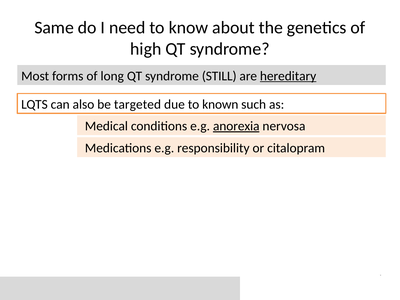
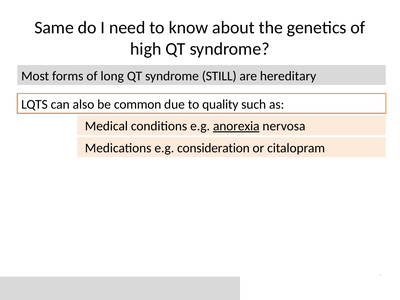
hereditary underline: present -> none (288, 76)
targeted: targeted -> common (138, 104)
known: known -> quality (220, 104)
responsibility: responsibility -> consideration (213, 148)
